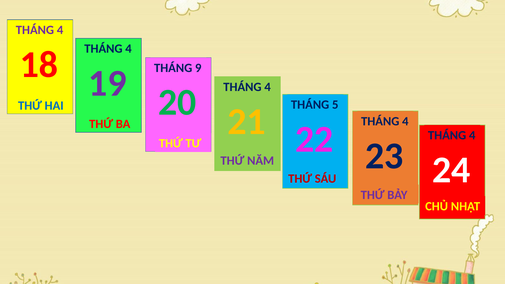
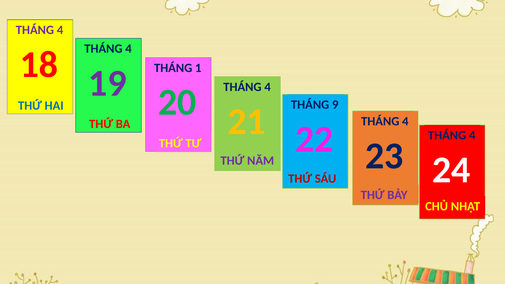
9: 9 -> 1 (198, 68)
5: 5 -> 9 (335, 105)
